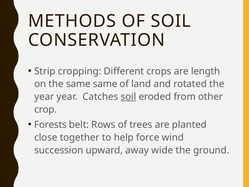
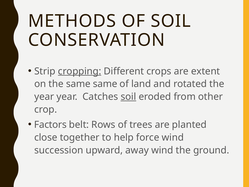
cropping underline: none -> present (80, 71)
length: length -> extent (206, 71)
Forests: Forests -> Factors (50, 125)
away wide: wide -> wind (162, 150)
